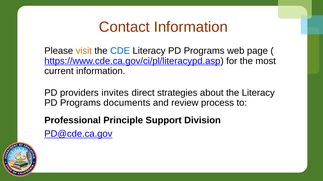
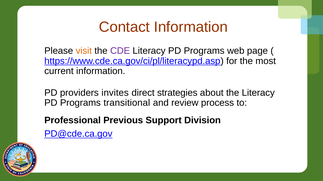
CDE colour: blue -> purple (120, 51)
documents: documents -> transitional (127, 103)
Principle: Principle -> Previous (123, 121)
